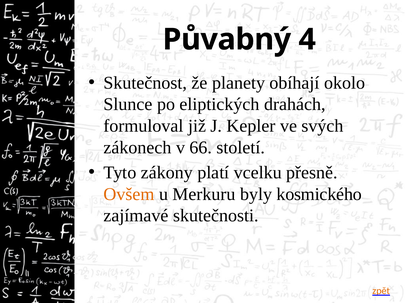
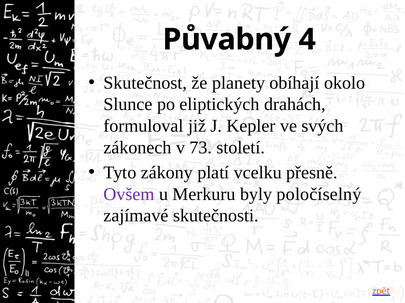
66: 66 -> 73 (201, 148)
Ovšem colour: orange -> purple (129, 195)
kosmického: kosmického -> poločíselný (319, 195)
